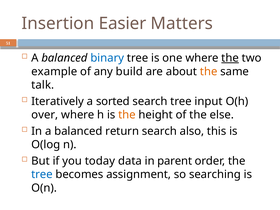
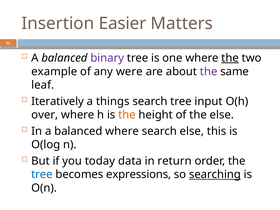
binary colour: blue -> purple (107, 58)
build: build -> were (129, 71)
the colour: orange -> purple (209, 71)
talk: talk -> leaf (43, 85)
sorted: sorted -> things (113, 101)
balanced return: return -> where (122, 131)
search also: also -> else (192, 131)
parent: parent -> return (175, 161)
assignment: assignment -> expressions (139, 174)
searching underline: none -> present (215, 174)
